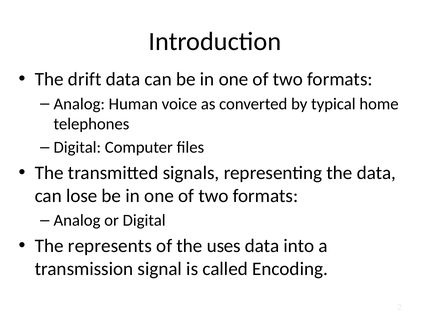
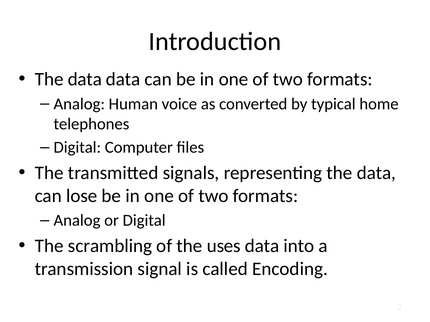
drift: drift -> data (85, 79)
represents: represents -> scrambling (110, 246)
